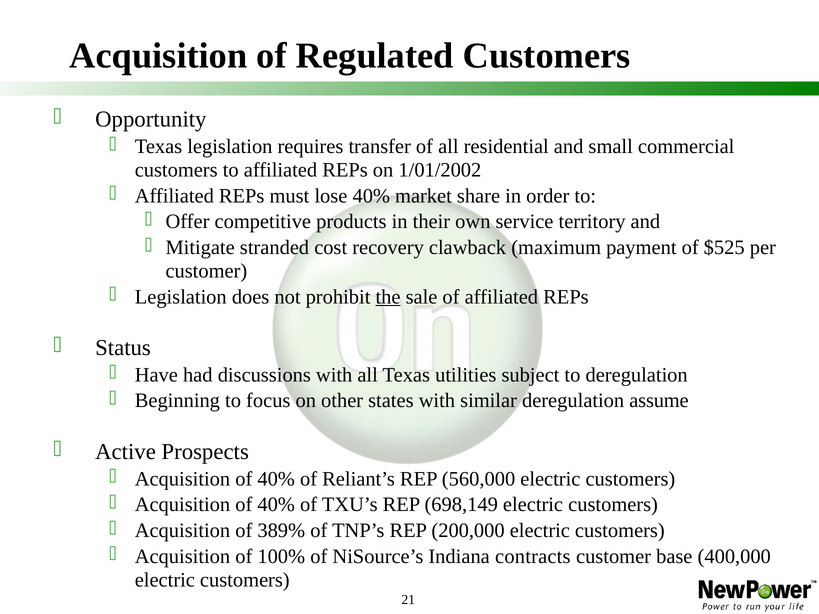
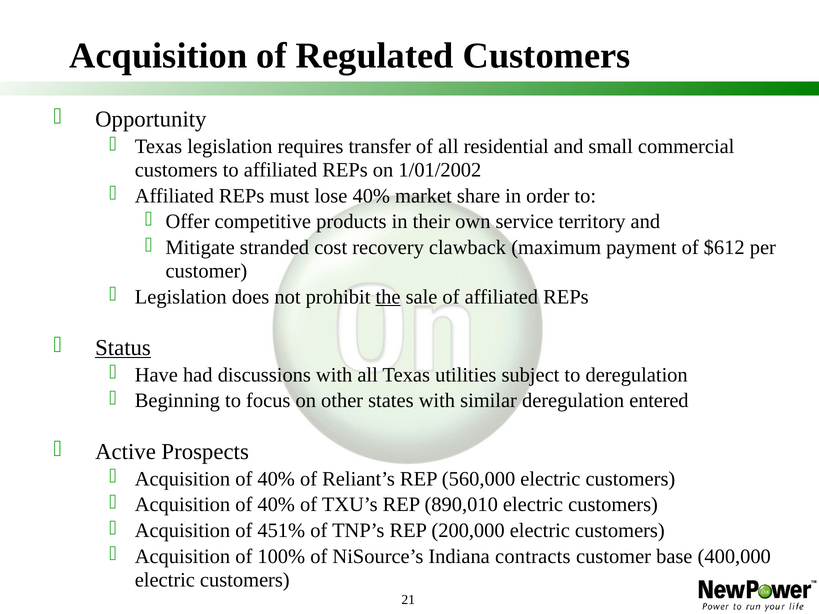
$525: $525 -> $612 (724, 248)
Status underline: none -> present (123, 348)
assume: assume -> entered (659, 401)
698,149: 698,149 -> 890,010 (461, 505)
389%: 389% -> 451% (281, 531)
